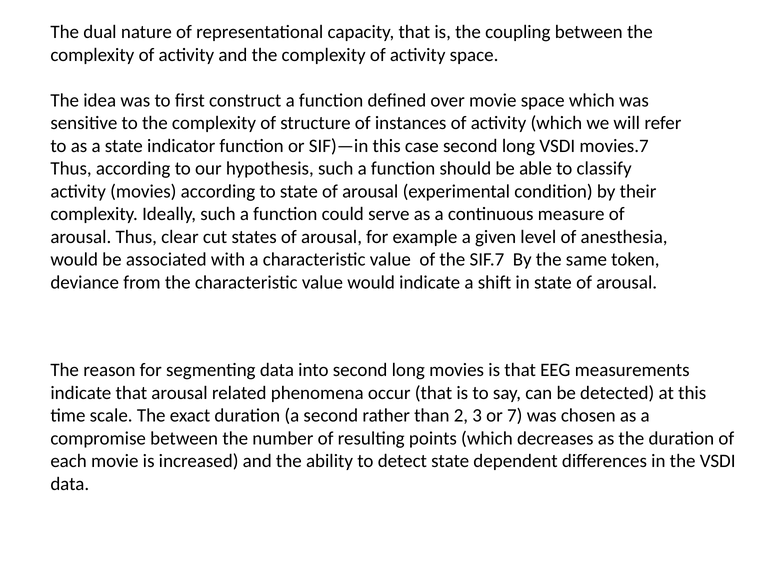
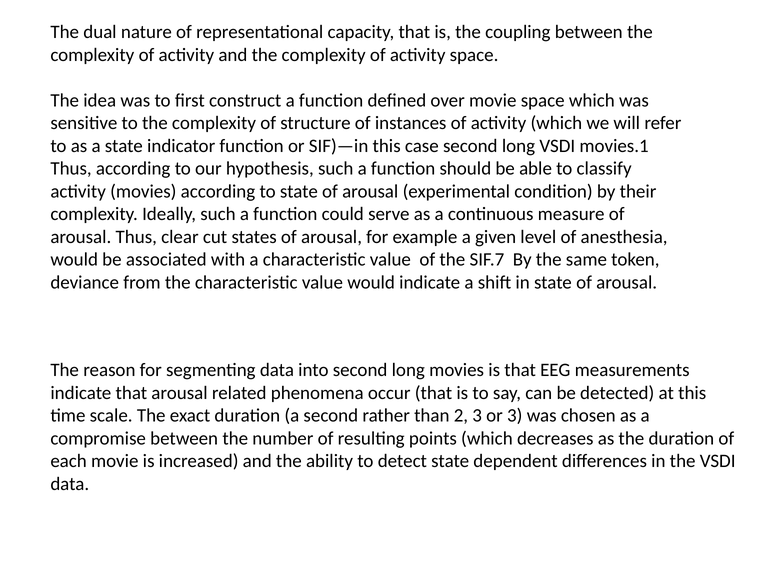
movies.7: movies.7 -> movies.1 (614, 146)
or 7: 7 -> 3 (515, 416)
